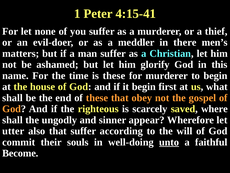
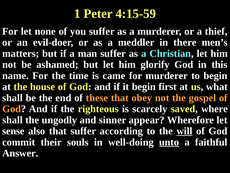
4:15-41: 4:15-41 -> 4:15-59 (136, 14)
is these: these -> came (114, 75)
utter: utter -> sense (13, 131)
will underline: none -> present (185, 131)
Become: Become -> Answer (20, 153)
